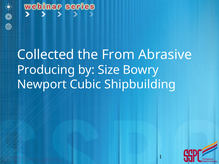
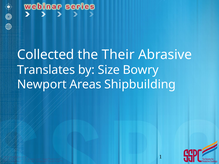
From: From -> Their (118, 55)
Producing: Producing -> Translates (46, 70)
Cubic: Cubic -> Areas (85, 85)
